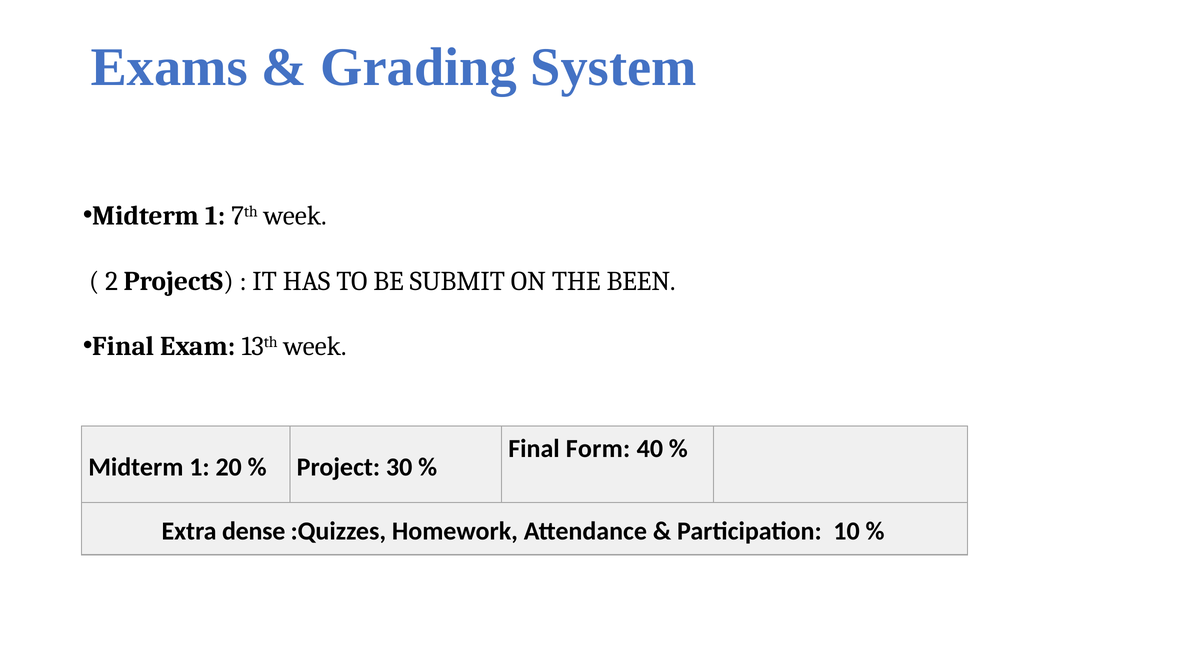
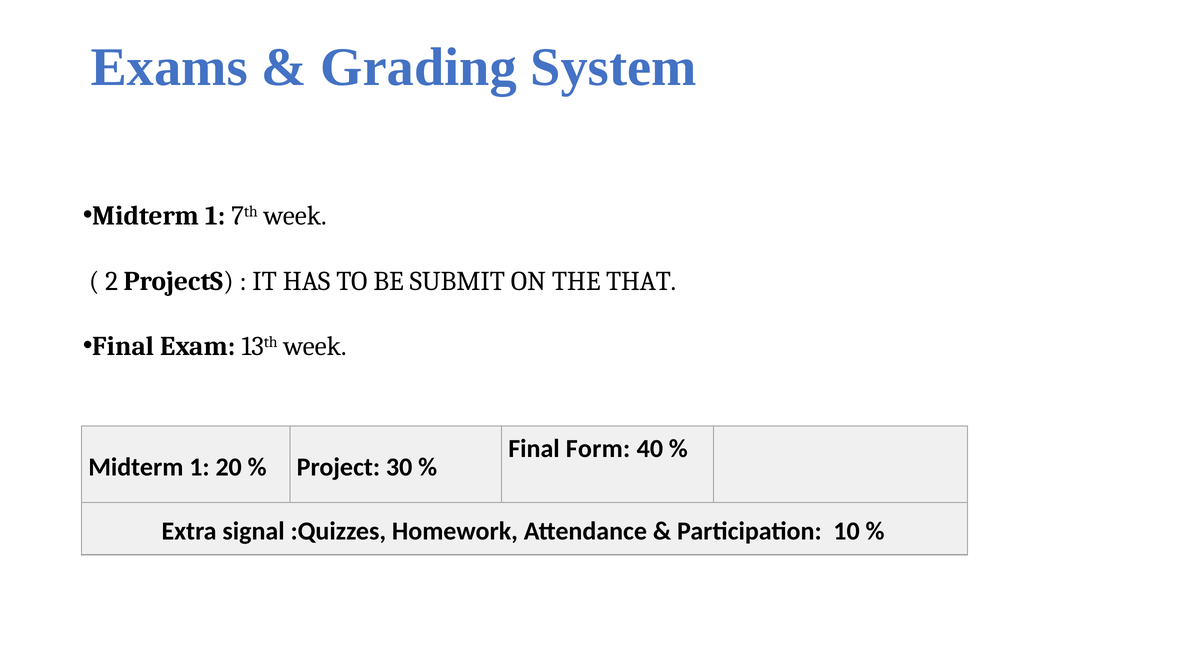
BEEN: BEEN -> THAT (641, 281)
dense: dense -> signal (254, 531)
